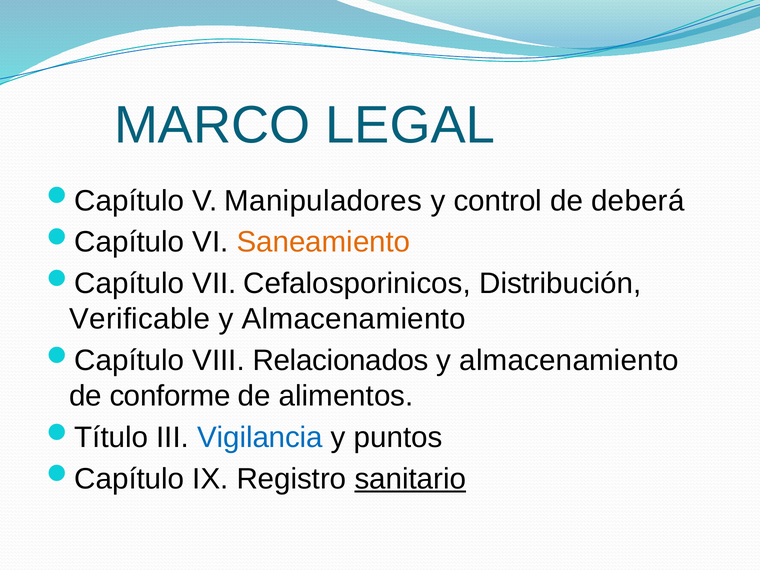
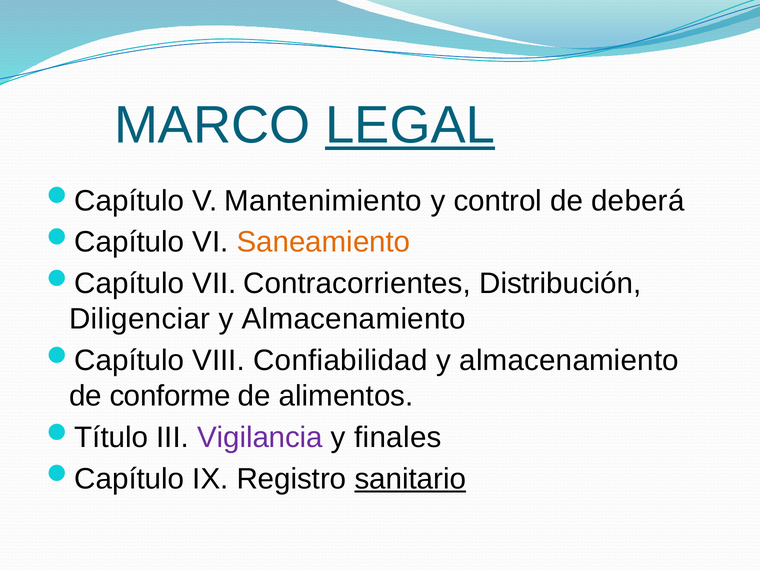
LEGAL underline: none -> present (410, 126)
Manipuladores: Manipuladores -> Mantenimiento (323, 201)
Cefalosporinicos: Cefalosporinicos -> Contracorrientes (357, 284)
Verificable: Verificable -> Diligenciar (140, 319)
Relacionados: Relacionados -> Confiabilidad (340, 361)
Vigilancia colour: blue -> purple (260, 437)
puntos: puntos -> finales (398, 437)
